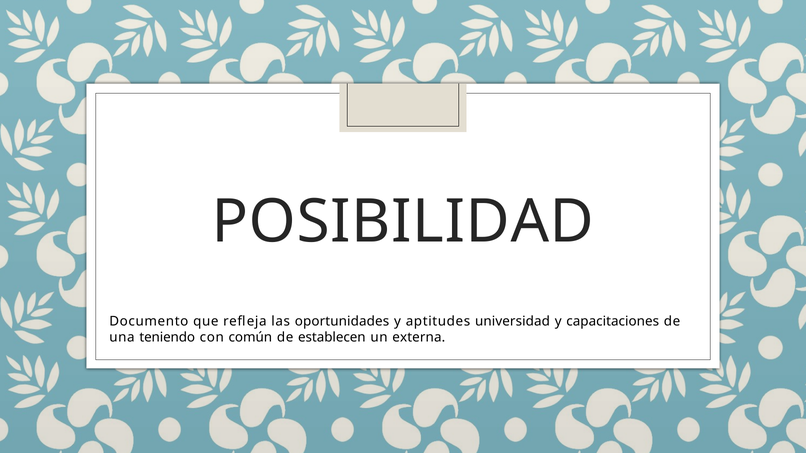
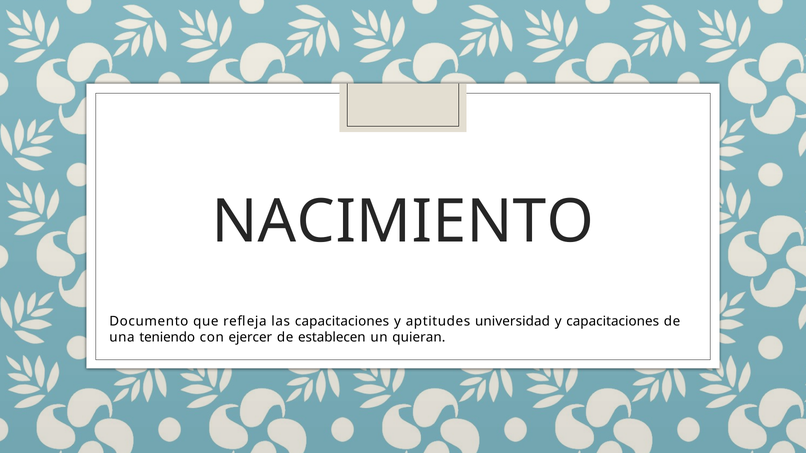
POSIBILIDAD: POSIBILIDAD -> NACIMIENTO (403, 222)
las oportunidades: oportunidades -> capacitaciones (342, 322)
común: común -> ejercer (250, 338)
externa: externa -> quieran (419, 338)
